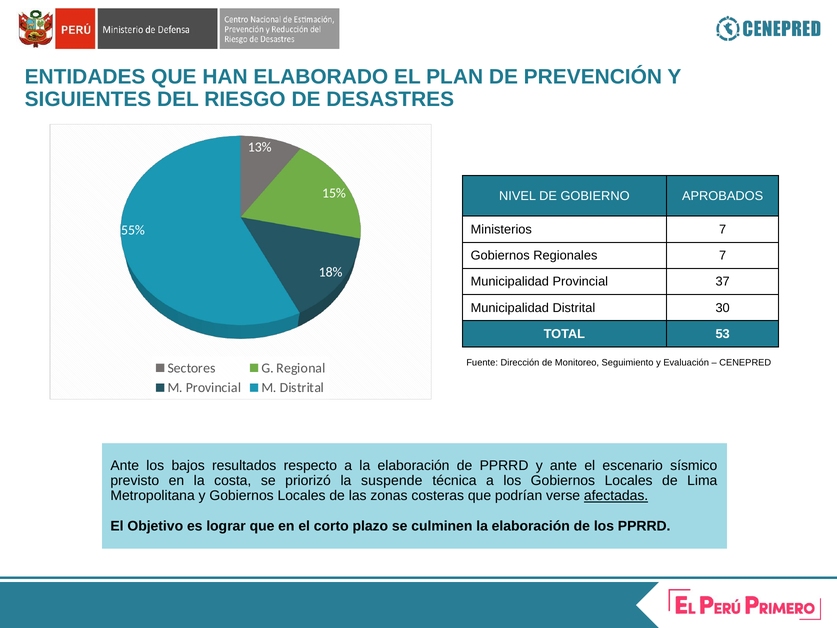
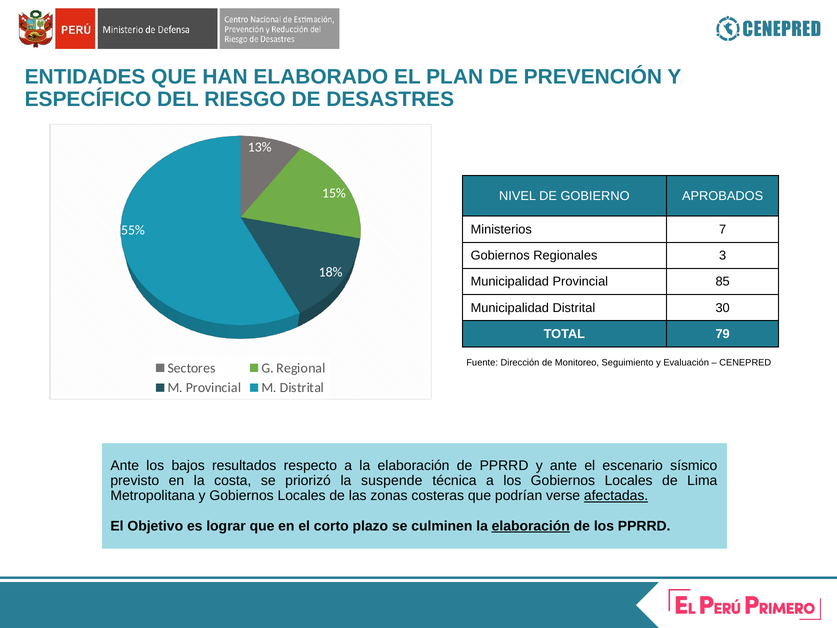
SIGUIENTES: SIGUIENTES -> ESPECÍFICO (88, 99)
Regionales 7: 7 -> 3 (723, 255)
37: 37 -> 85 (723, 282)
53: 53 -> 79 (723, 334)
elaboración underline: none -> present (531, 526)
